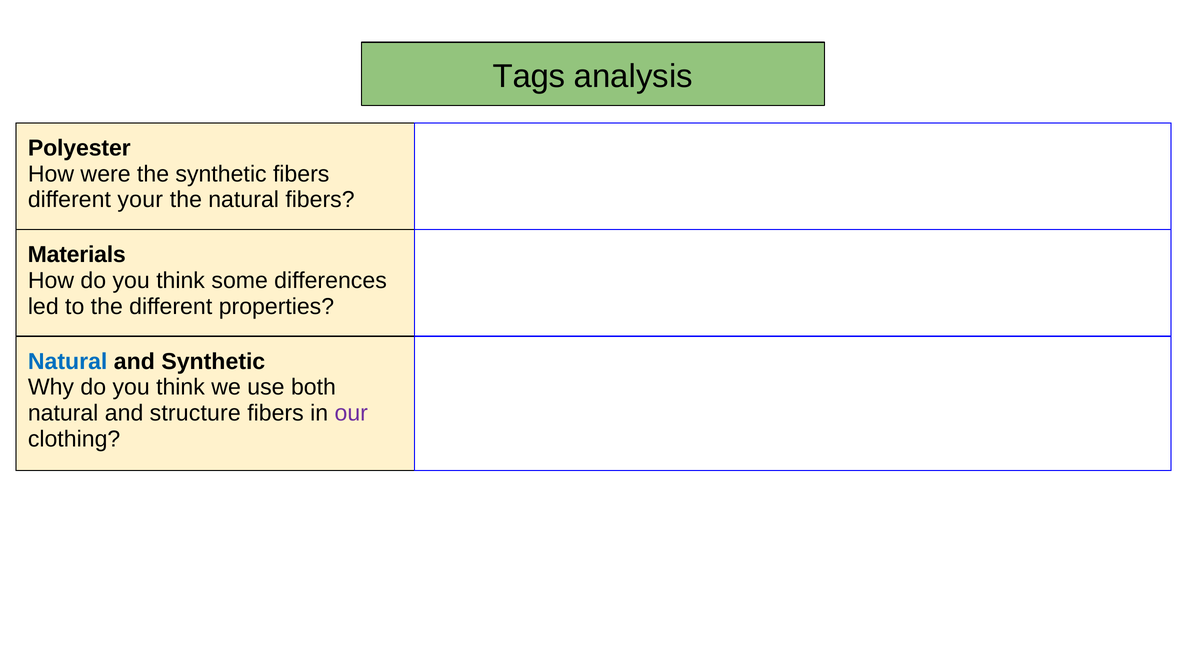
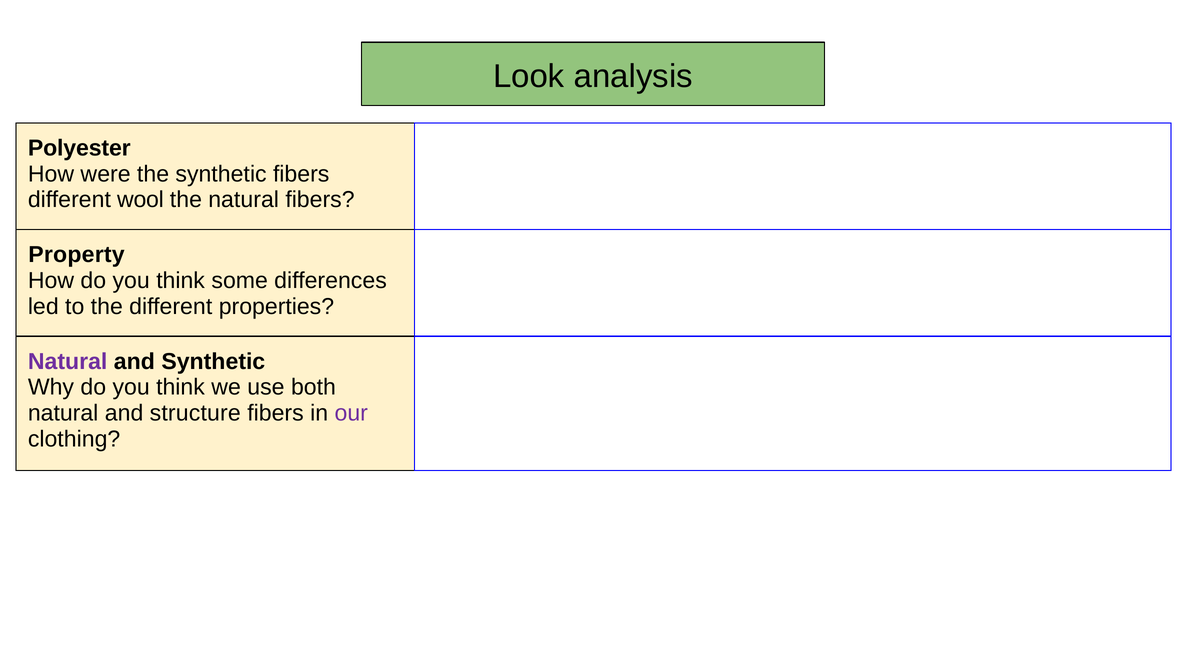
Tags: Tags -> Look (529, 76)
your: your -> wool (140, 200)
Materials: Materials -> Property (76, 255)
Natural colour: blue -> purple (68, 361)
